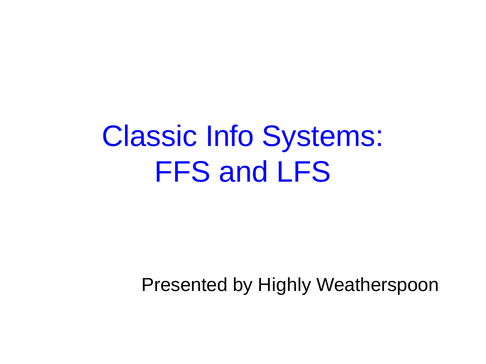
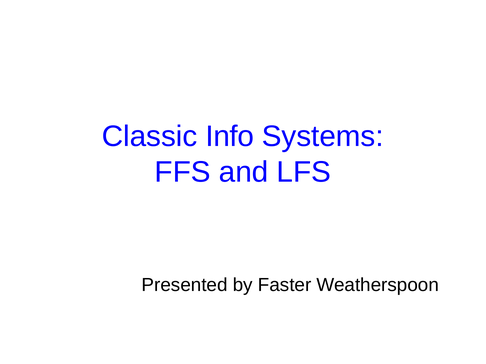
Highly: Highly -> Faster (285, 285)
